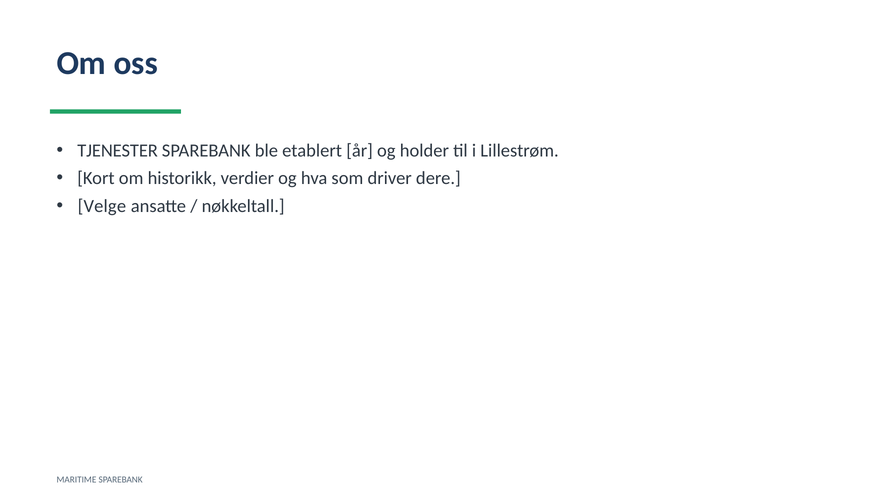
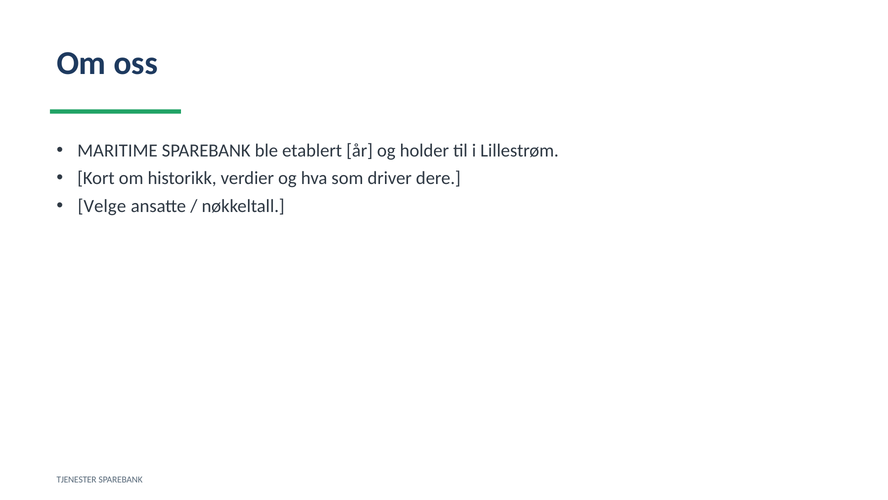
TJENESTER: TJENESTER -> MARITIME (117, 150)
MARITIME: MARITIME -> TJENESTER (77, 479)
